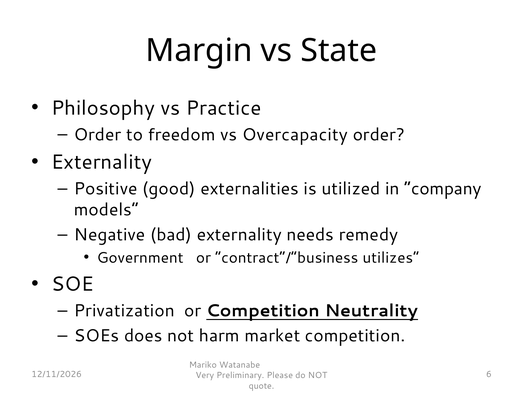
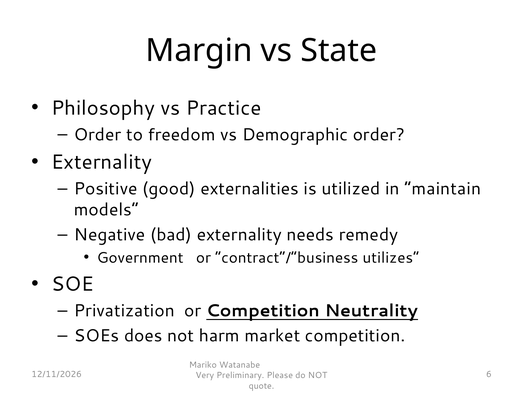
Overcapacity: Overcapacity -> Demographic (295, 134)
company: company -> maintain (443, 188)
